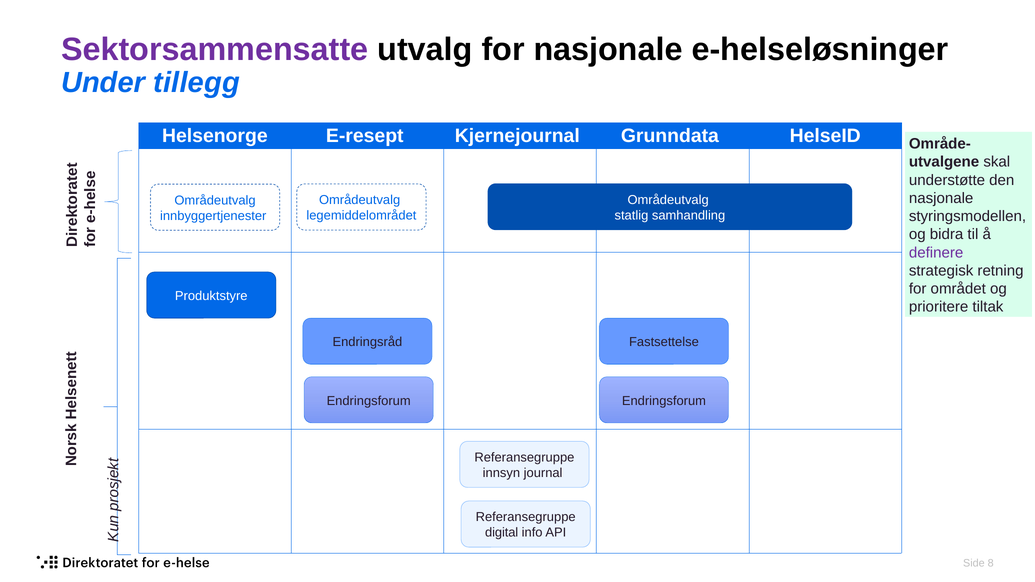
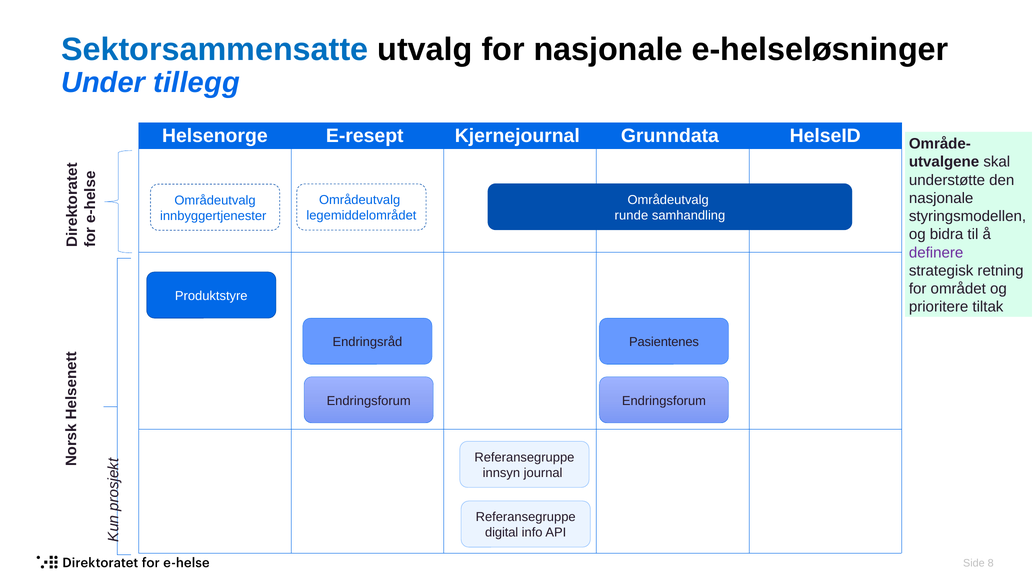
Sektorsammensatte colour: purple -> blue (215, 49)
statlig: statlig -> runde (631, 215)
Fastsettelse: Fastsettelse -> Pasientenes (664, 342)
